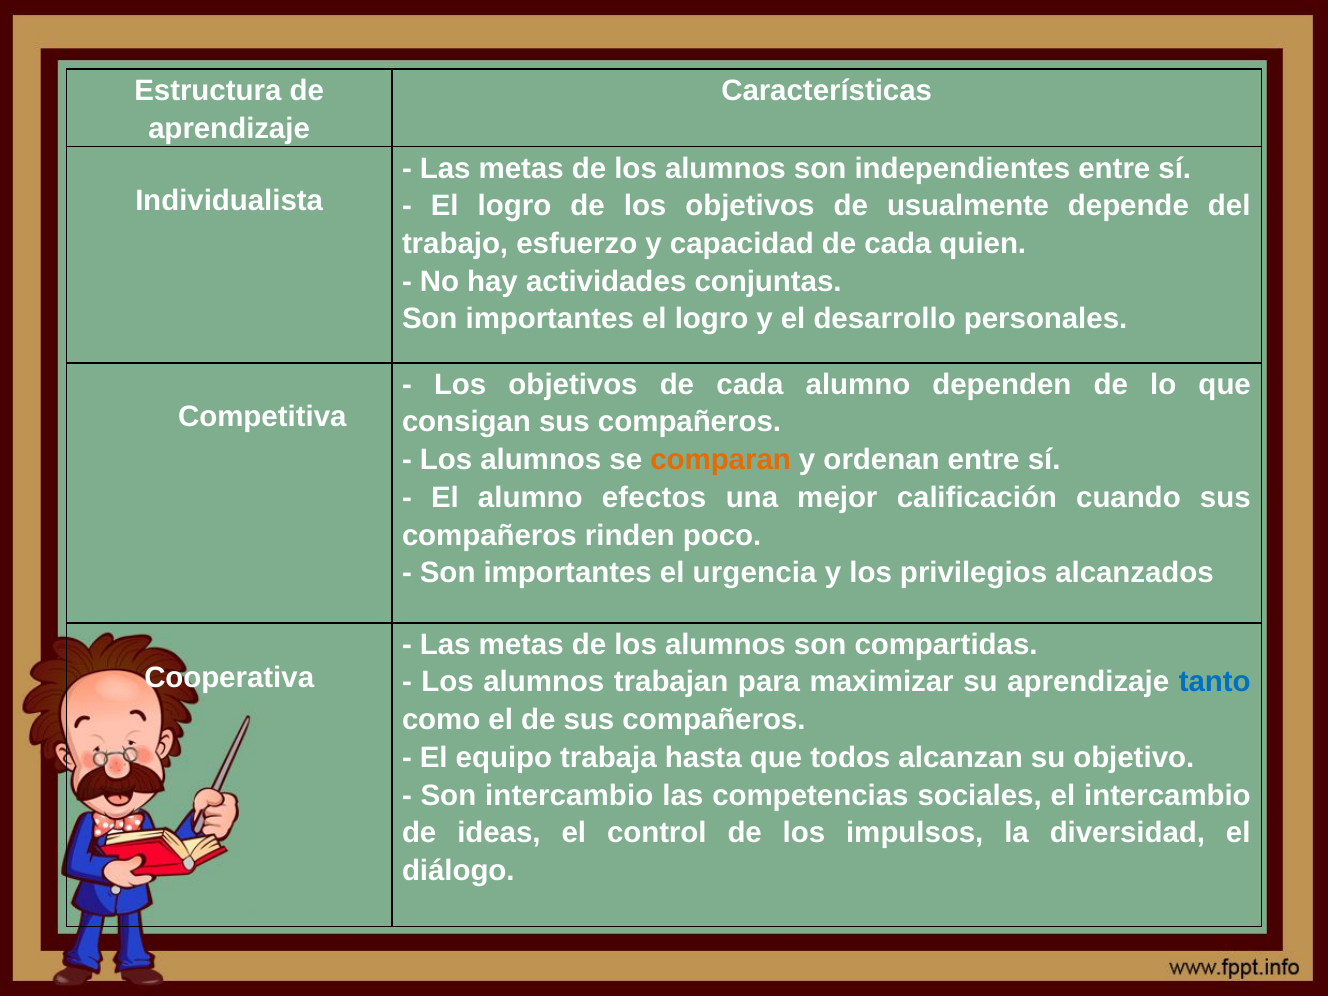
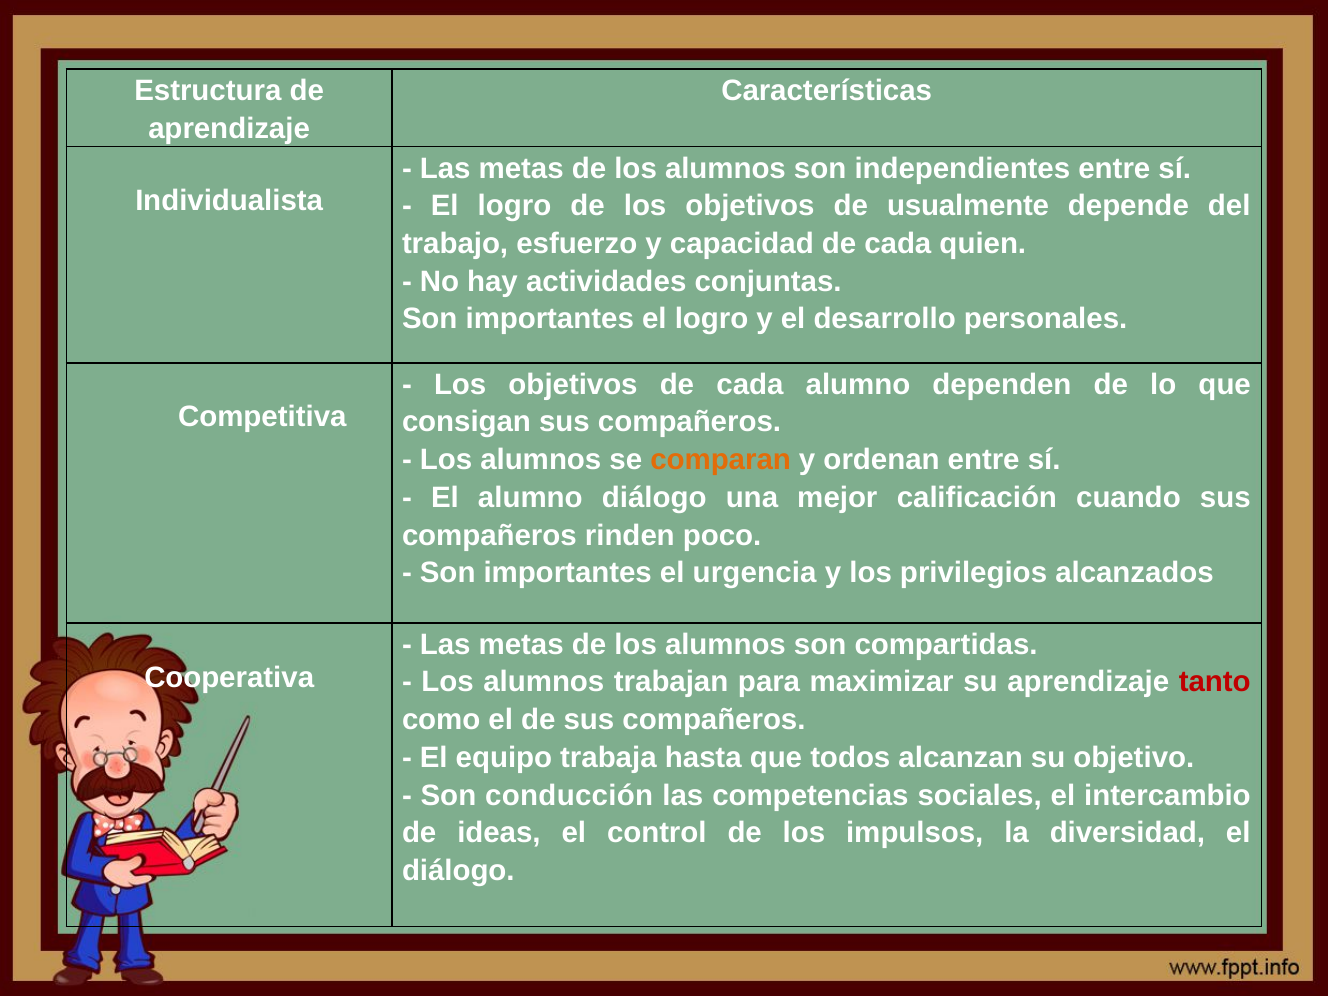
alumno efectos: efectos -> diálogo (654, 498)
tanto colour: blue -> red (1215, 682)
Son intercambio: intercambio -> conducción (569, 795)
